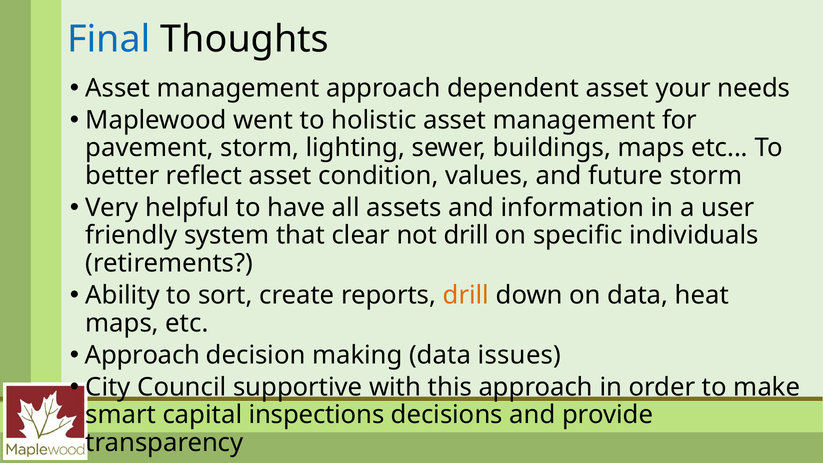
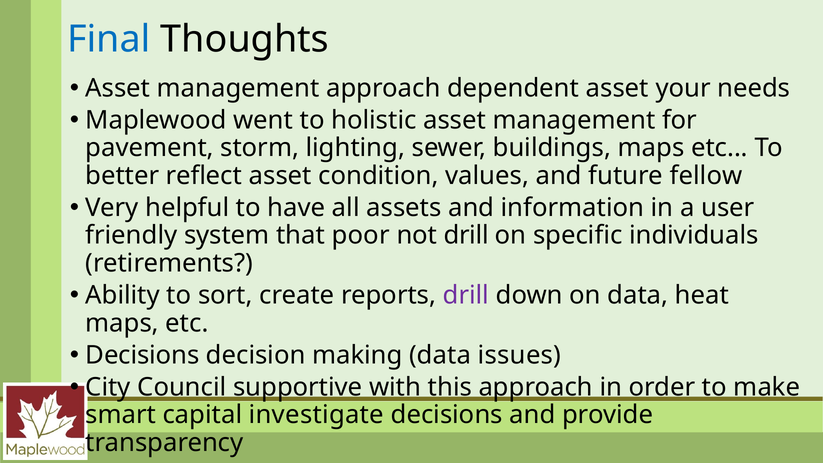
future storm: storm -> fellow (706, 176)
clear: clear -> poor (361, 235)
drill colour: orange -> purple (466, 295)
Approach: Approach -> Decisions (142, 355)
inspections: inspections -> investigate (316, 415)
